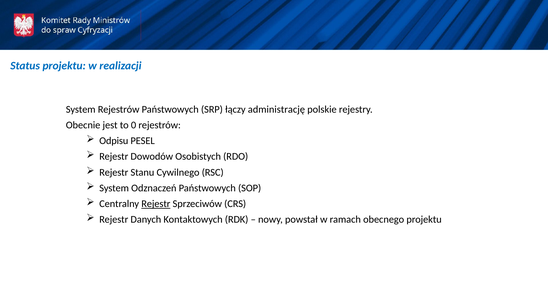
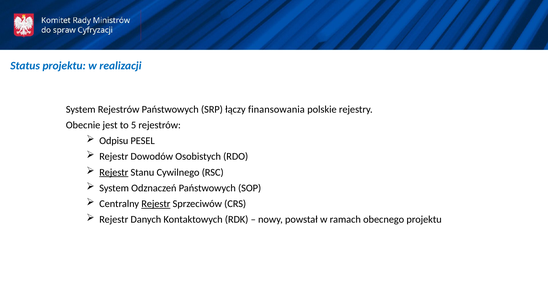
administrację: administrację -> finansowania (276, 109)
0: 0 -> 5 (134, 125)
Rejestr underline: none -> present (114, 172)
